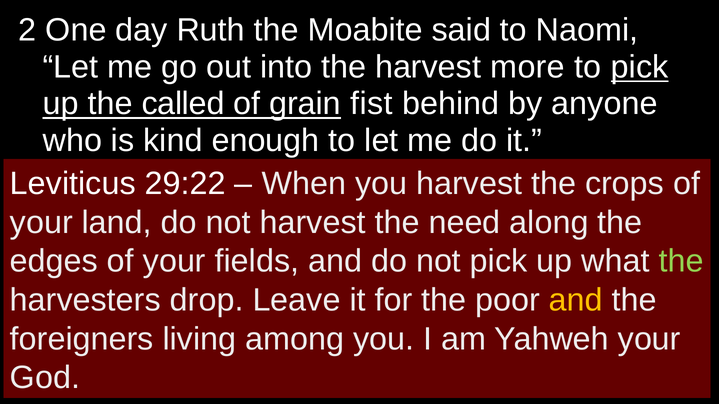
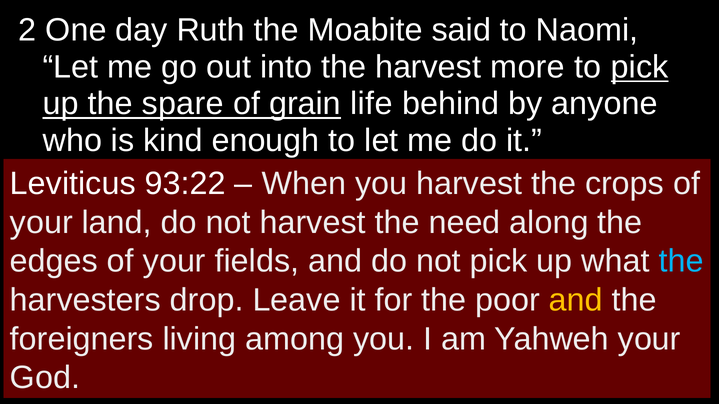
called: called -> spare (183, 104)
fist: fist -> life (372, 104)
29:22: 29:22 -> 93:22 (185, 184)
the colour: light green -> light blue (681, 262)
